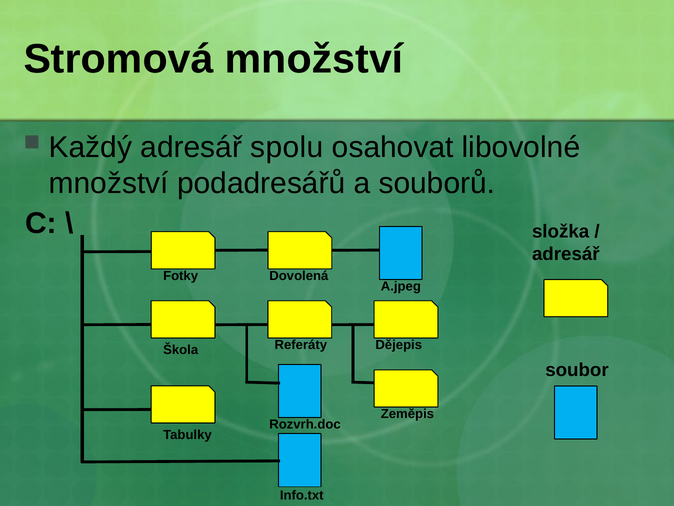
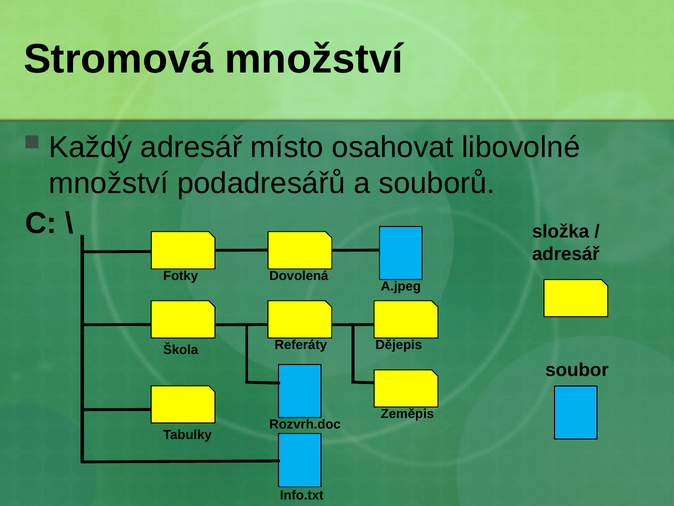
spolu: spolu -> místo (287, 147)
